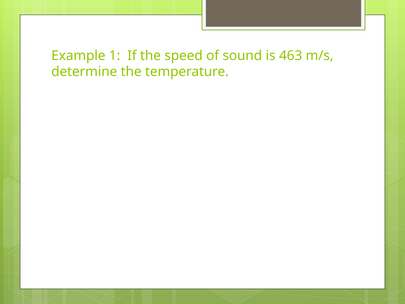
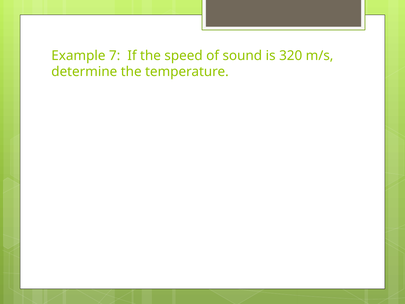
1: 1 -> 7 (115, 56)
463: 463 -> 320 (291, 56)
